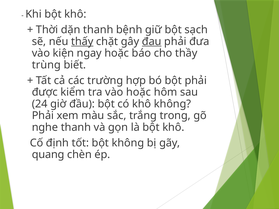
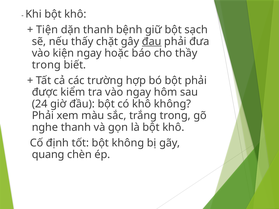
Thời: Thời -> Tiện (47, 30)
thấy underline: present -> none (82, 41)
trùng: trùng -> trong (46, 65)
vào hoặc: hoặc -> ngay (139, 92)
